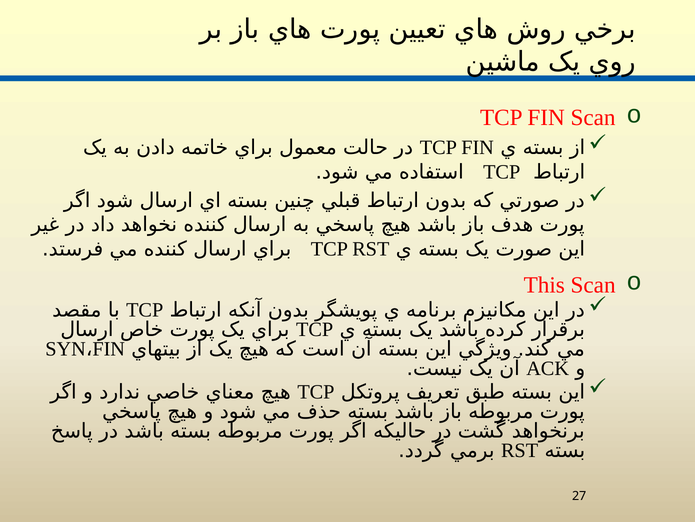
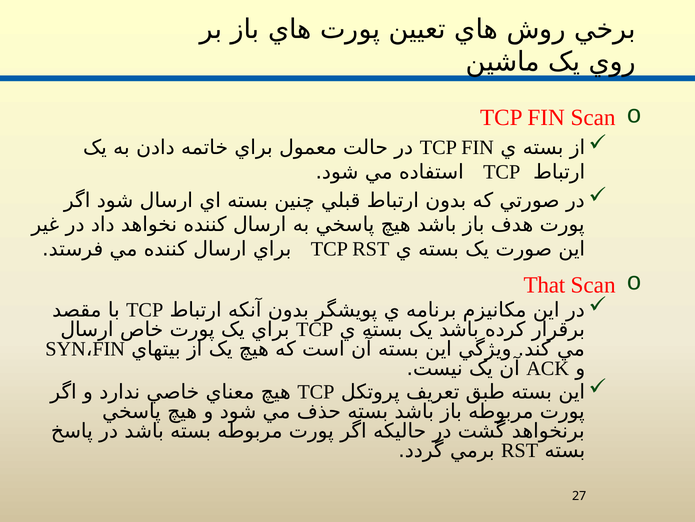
This: This -> That (544, 285)
